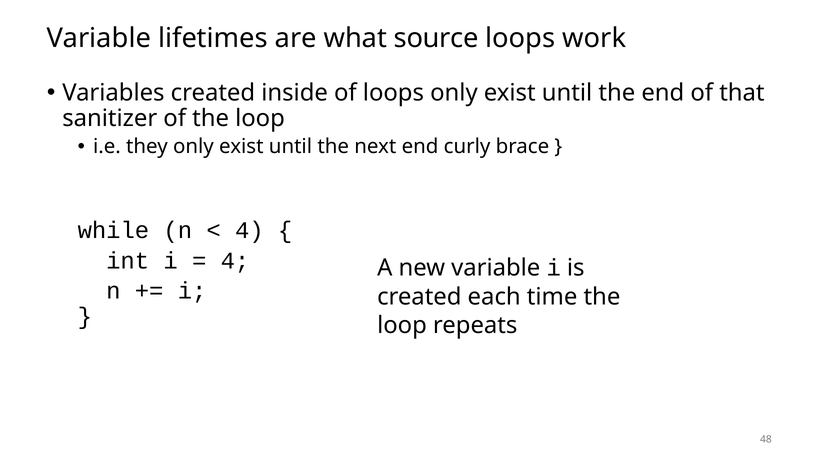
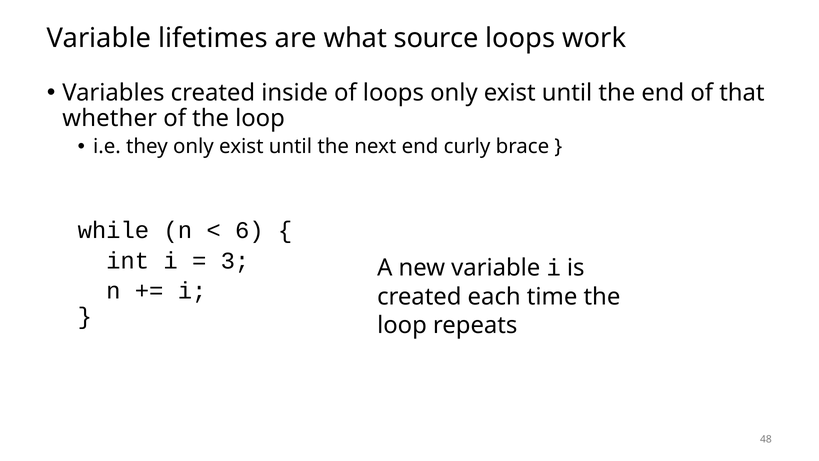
sanitizer: sanitizer -> whether (110, 118)
4: 4 -> 6 (249, 230)
4: 4 -> 3 (235, 260)
